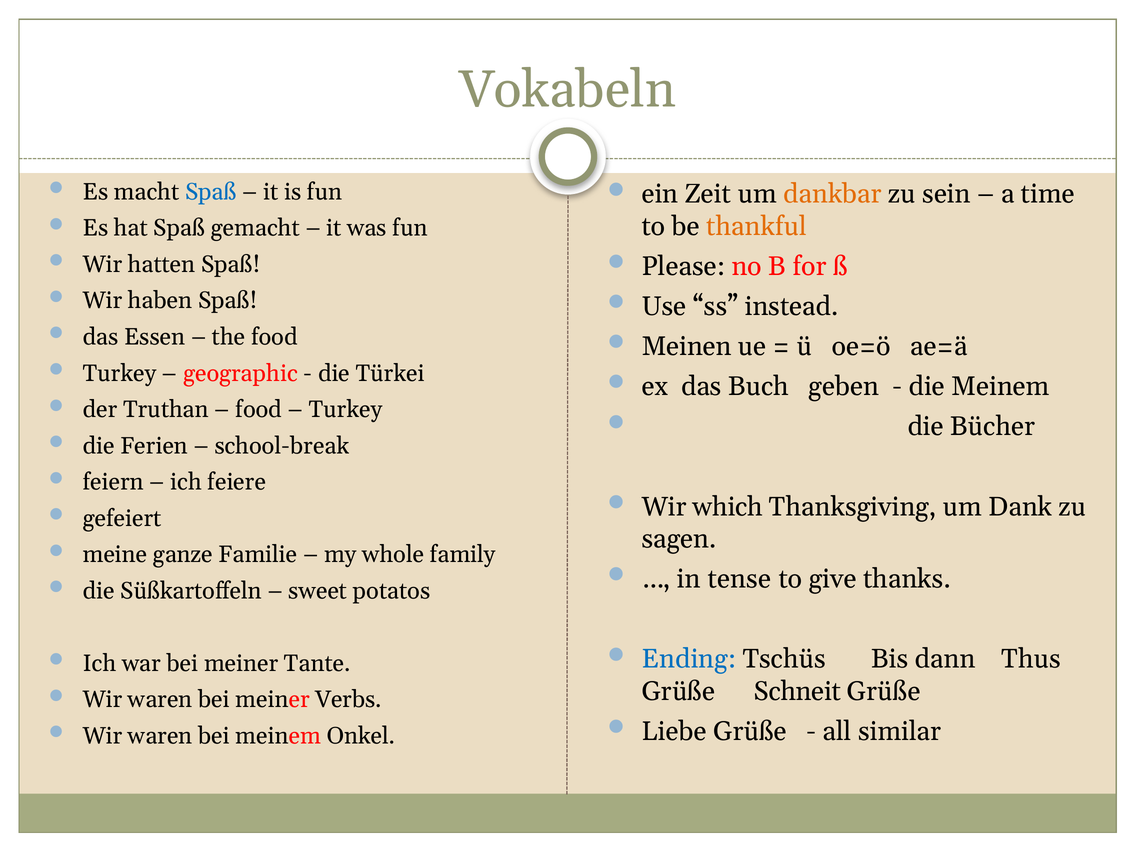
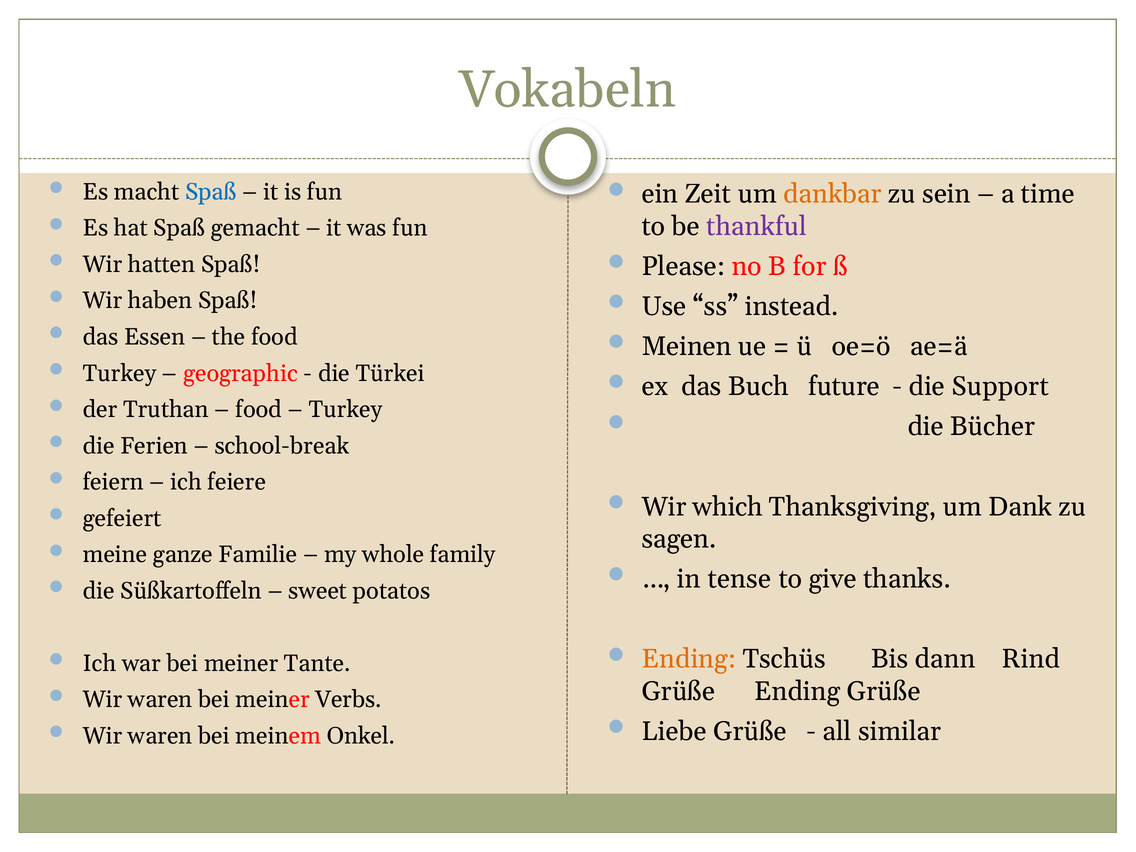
thankful colour: orange -> purple (757, 226)
geben: geben -> future (844, 386)
die Meinem: Meinem -> Support (1000, 386)
Ending colour: blue -> orange (689, 659)
Thus: Thus -> Rind (1031, 659)
Grüße Schneit: Schneit -> Ending (797, 691)
